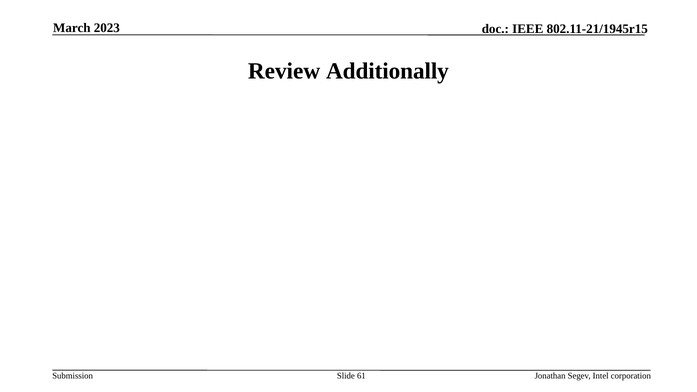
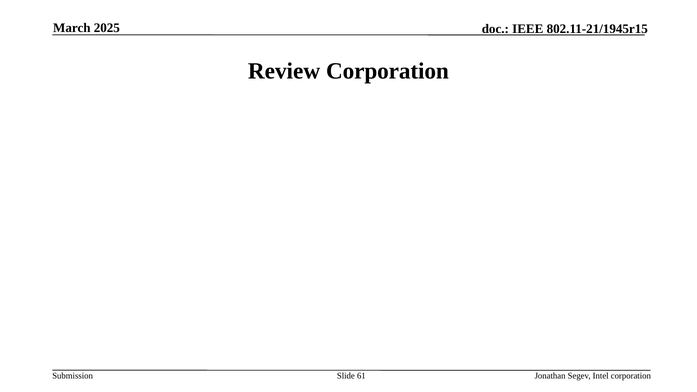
2023: 2023 -> 2025 (107, 28)
Review Additionally: Additionally -> Corporation (387, 71)
